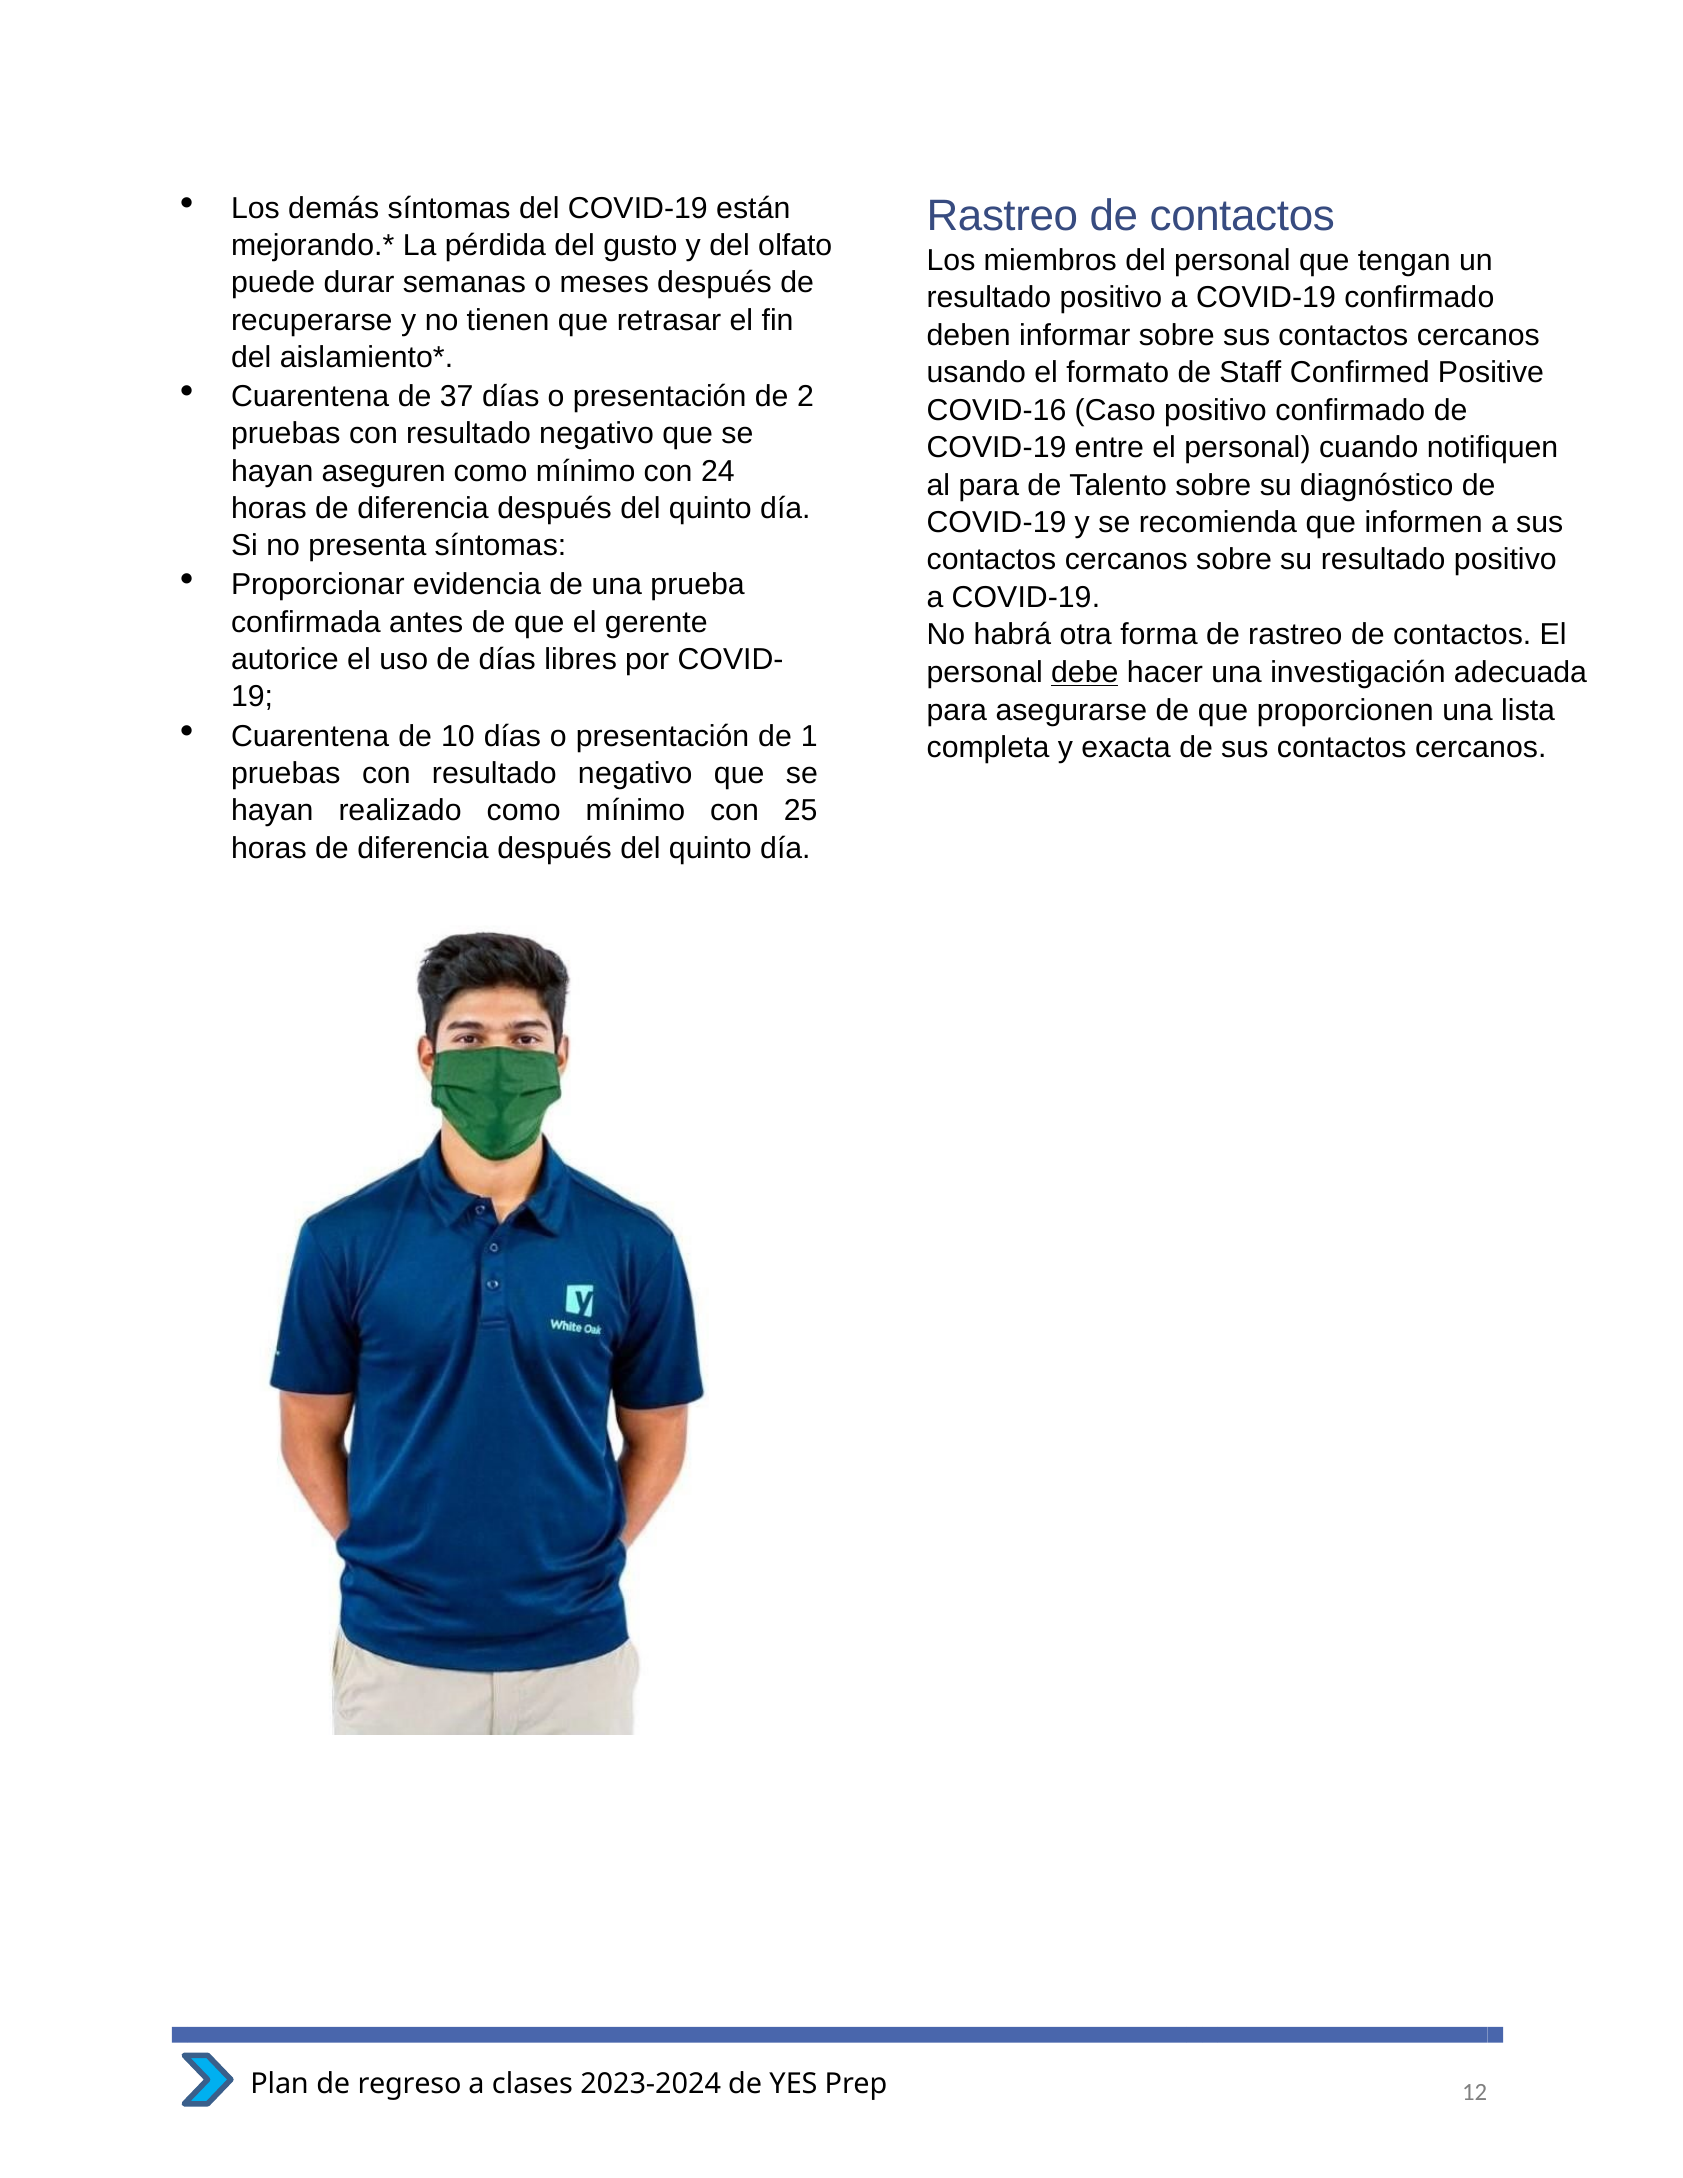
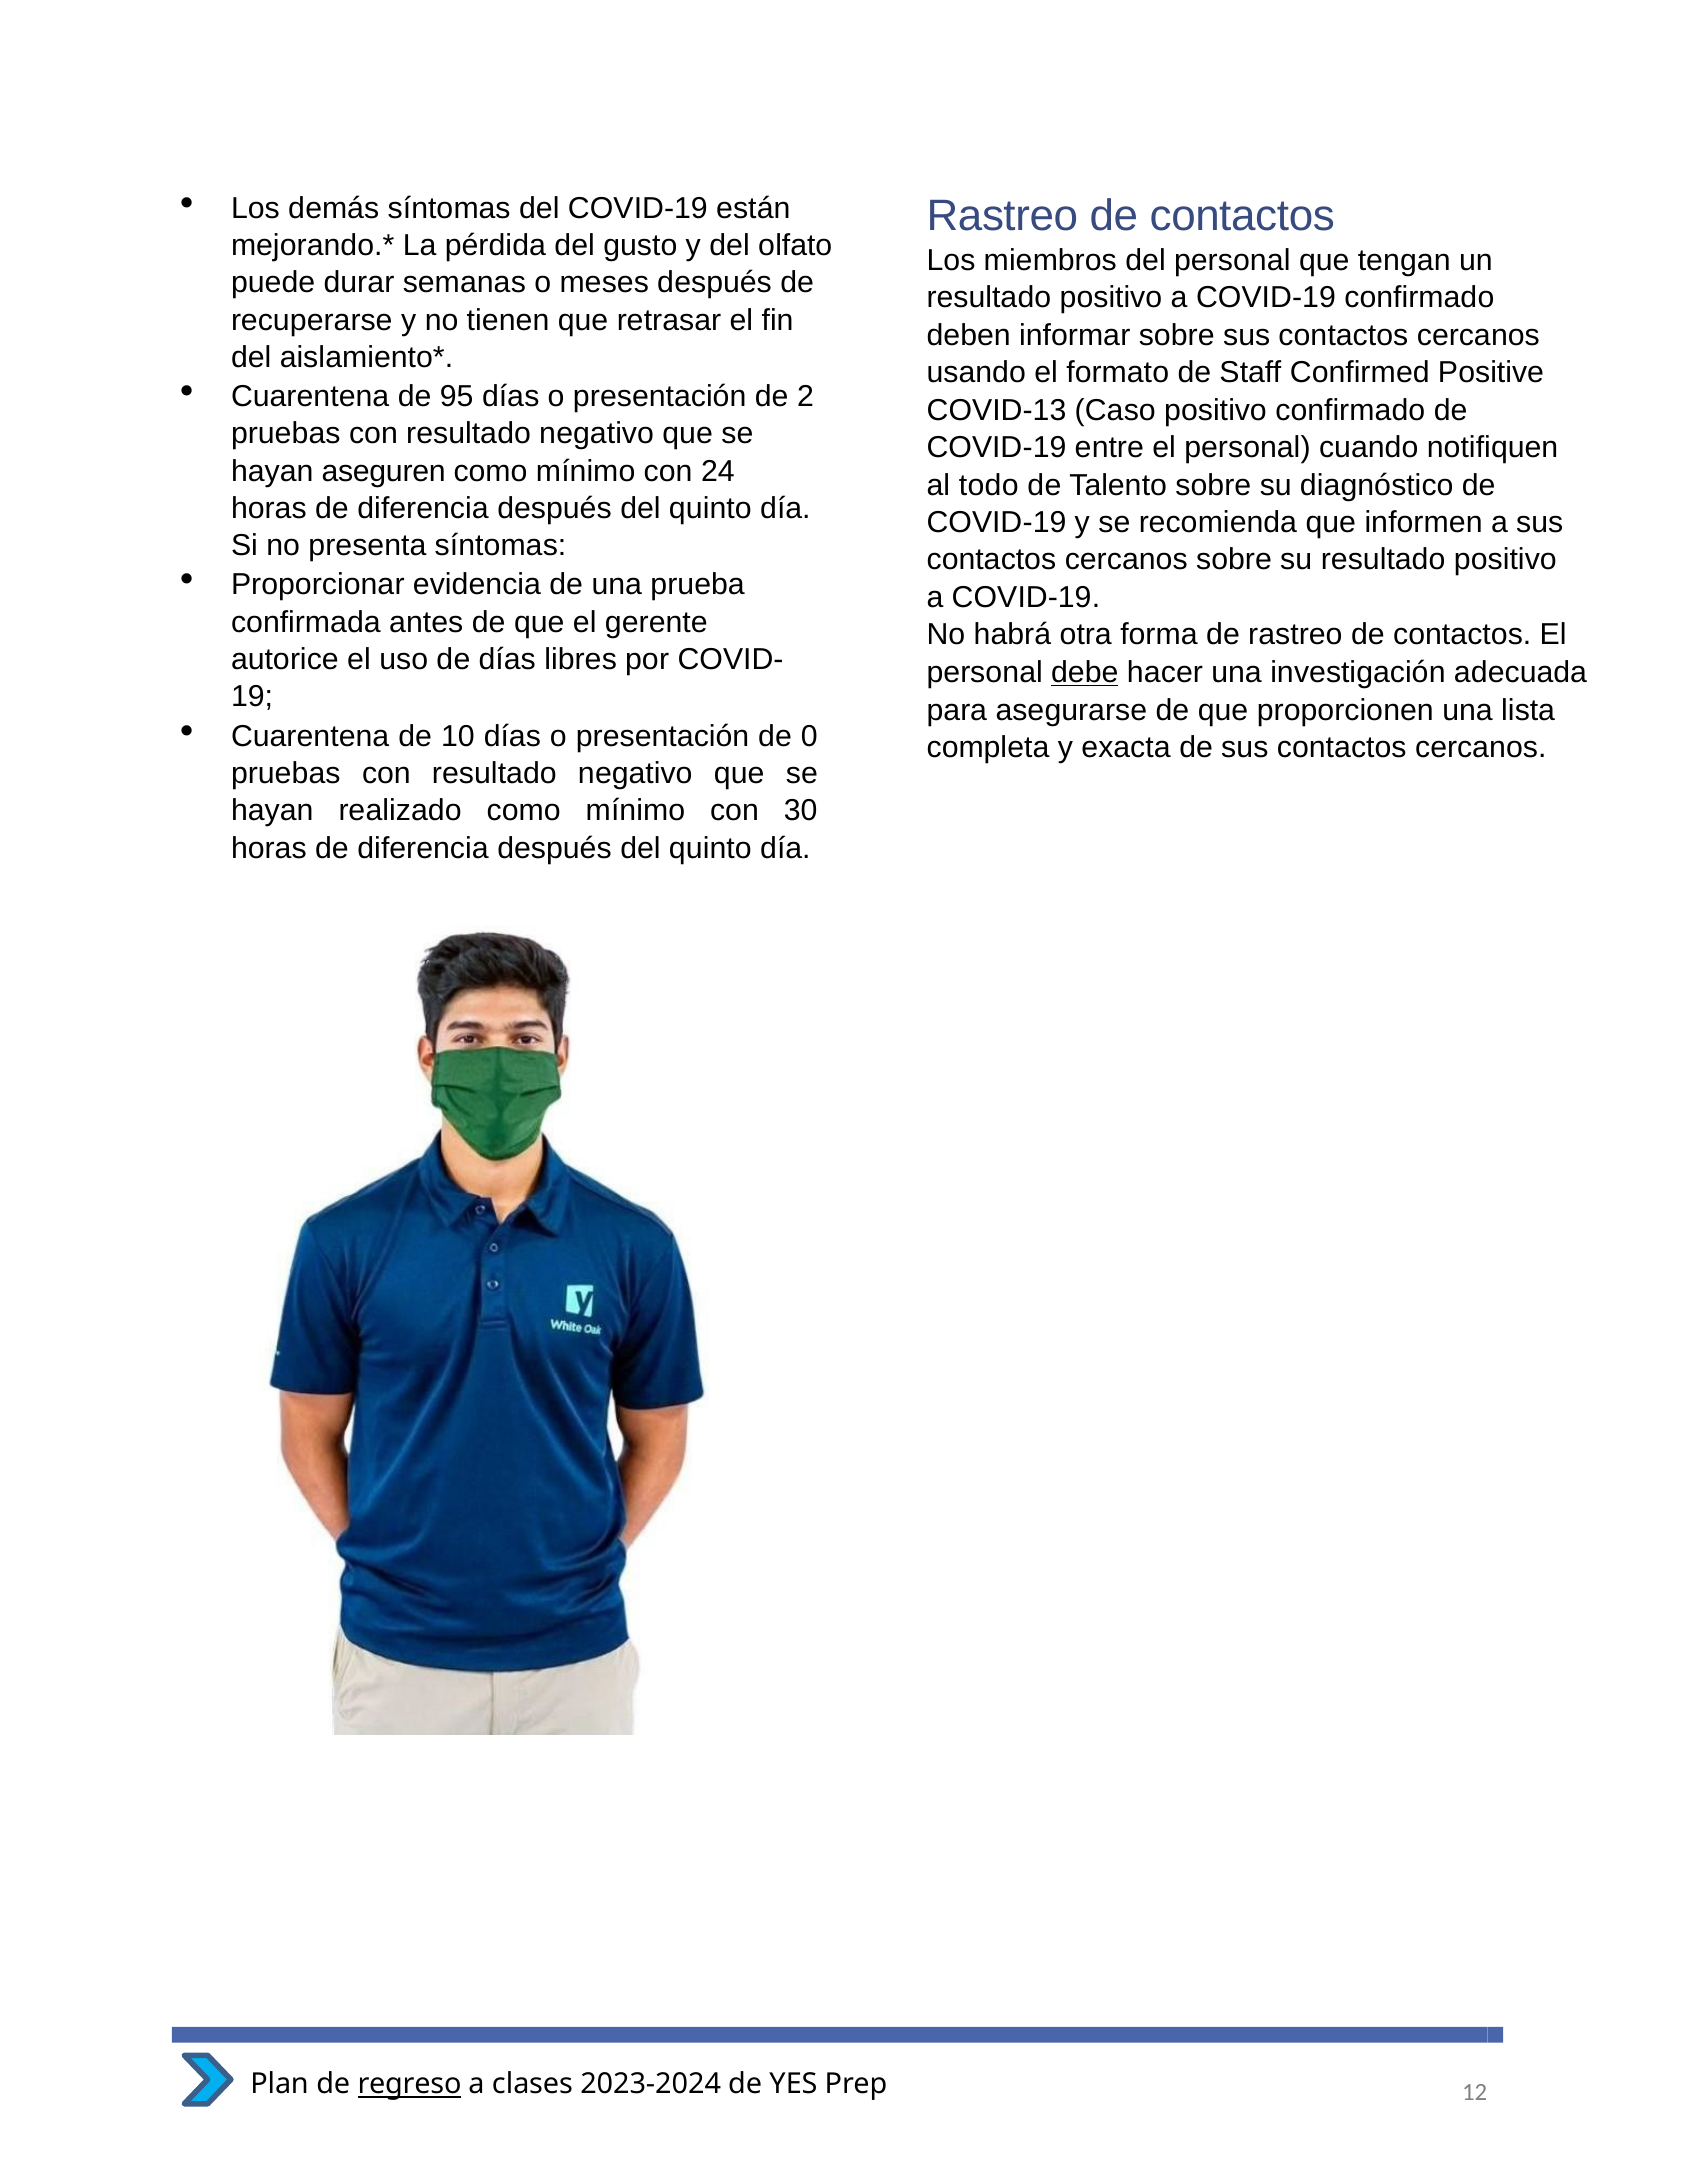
37: 37 -> 95 (457, 396)
COVID-16: COVID-16 -> COVID-13 (996, 410)
al para: para -> todo (989, 485)
1: 1 -> 0 (809, 736)
25: 25 -> 30 (801, 811)
regreso underline: none -> present (410, 2084)
